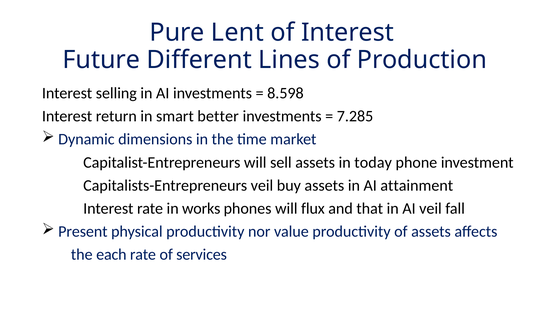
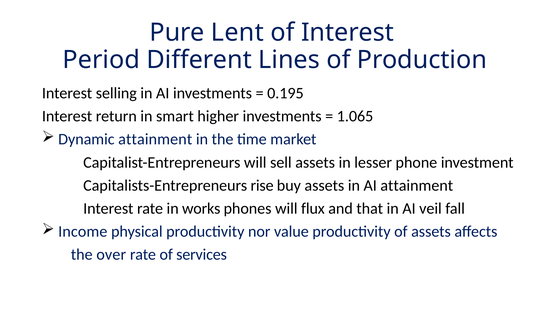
Future: Future -> Period (101, 60)
8.598: 8.598 -> 0.195 (285, 93)
better: better -> higher (218, 116)
7.285: 7.285 -> 1.065 (355, 116)
Dynamic dimensions: dimensions -> attainment (155, 139)
today: today -> lesser (373, 162)
Capitalists-Entrepreneurs veil: veil -> rise (262, 185)
Present: Present -> Income (83, 231)
each: each -> over (111, 254)
